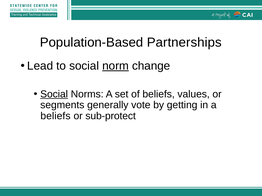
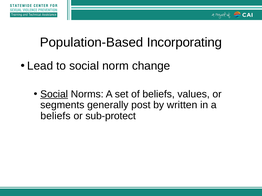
Partnerships: Partnerships -> Incorporating (184, 43)
norm underline: present -> none (116, 66)
vote: vote -> post (141, 105)
getting: getting -> written (182, 105)
